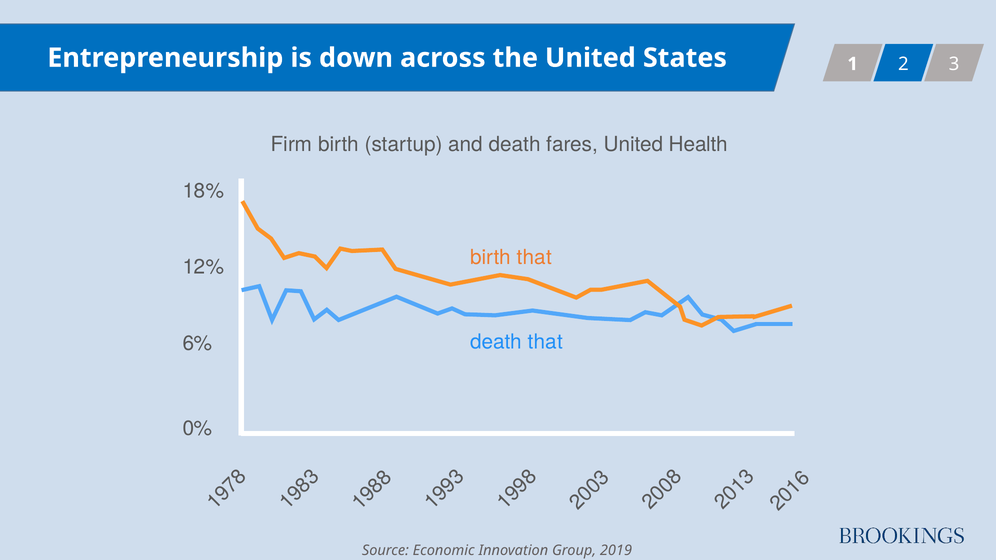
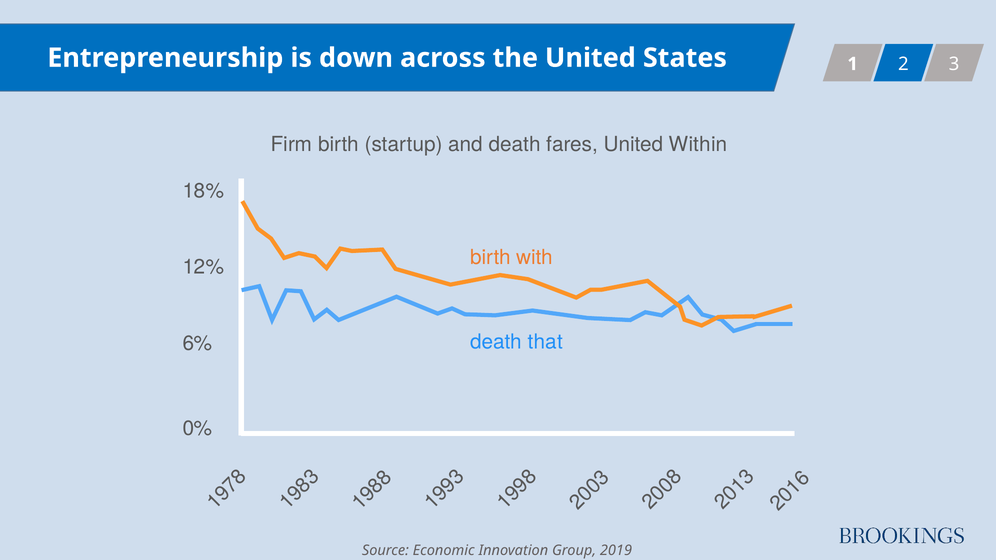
Health: Health -> Within (698, 145)
birth that: that -> with (535, 258)
